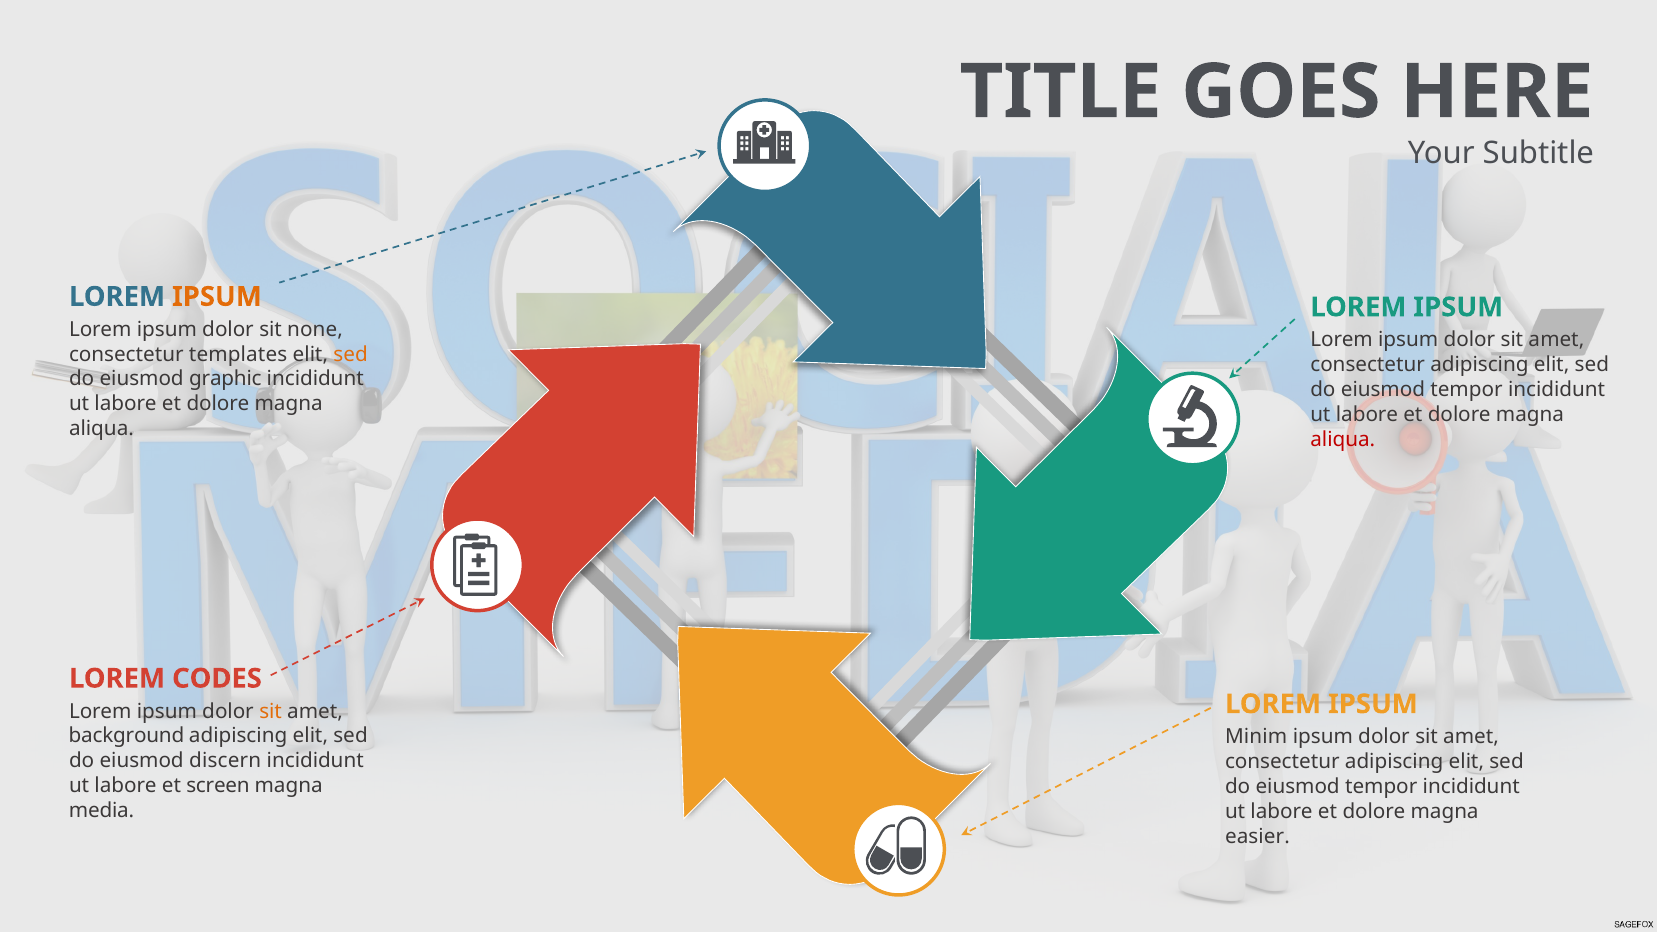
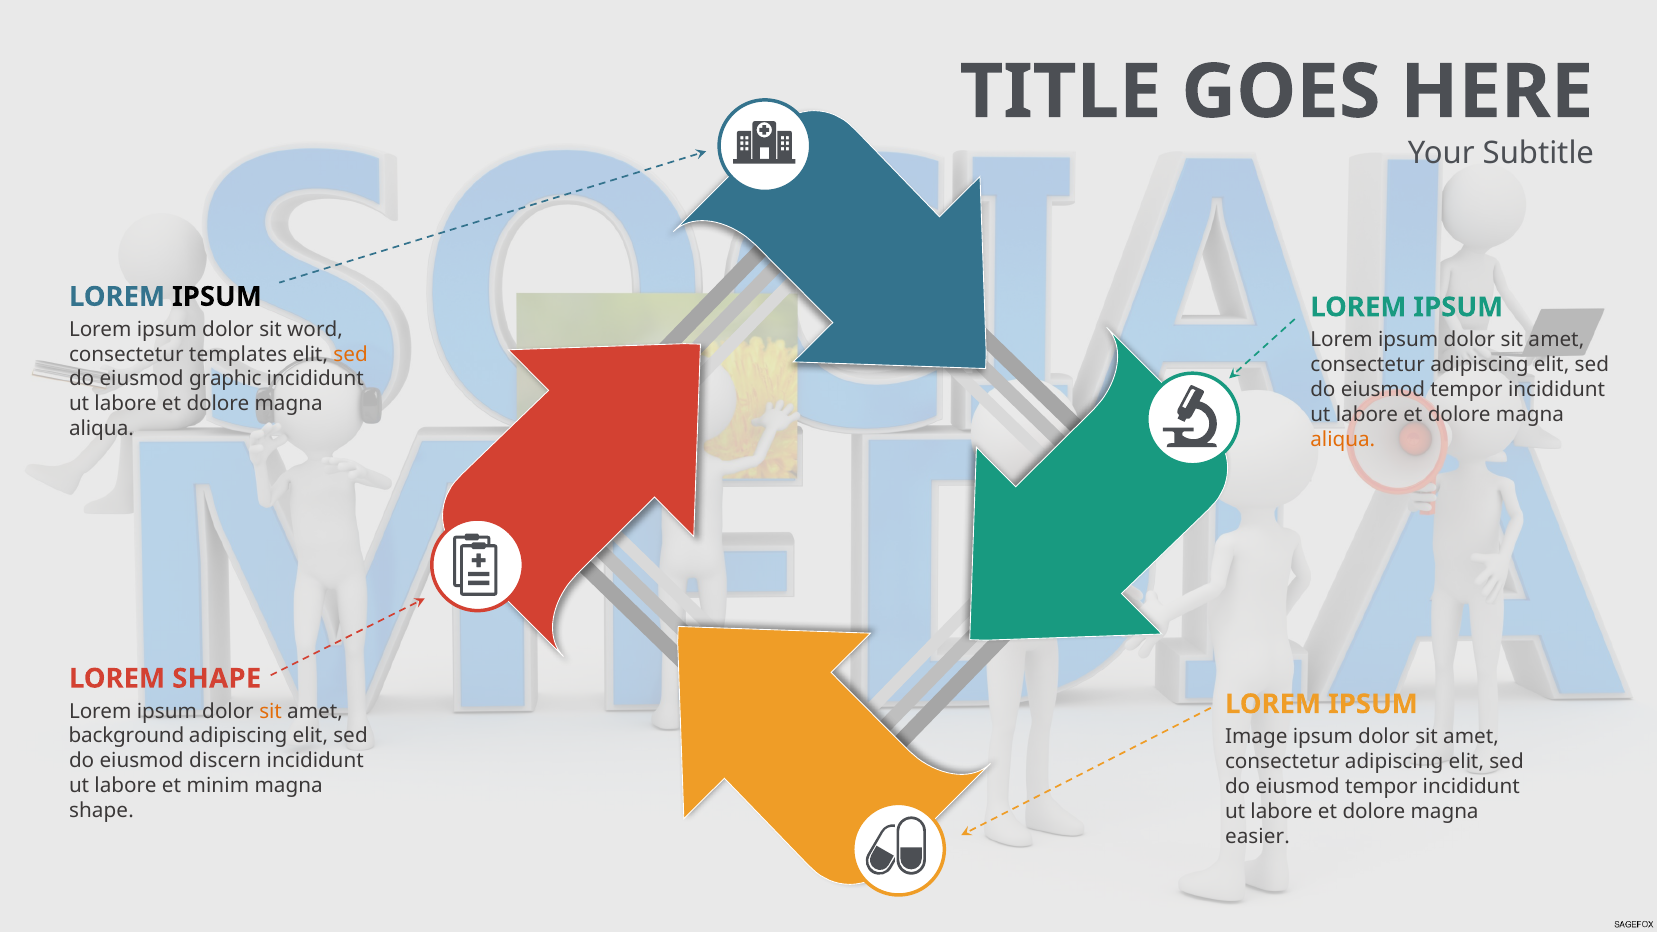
IPSUM colour: orange -> black (217, 297)
none: none -> word (315, 329)
aliqua colour: red -> orange (1343, 439)
LOREM CODES: CODES -> SHAPE (217, 679)
Minim: Minim -> Image (1256, 737)
screen: screen -> minim (218, 786)
media: media -> shape (101, 811)
